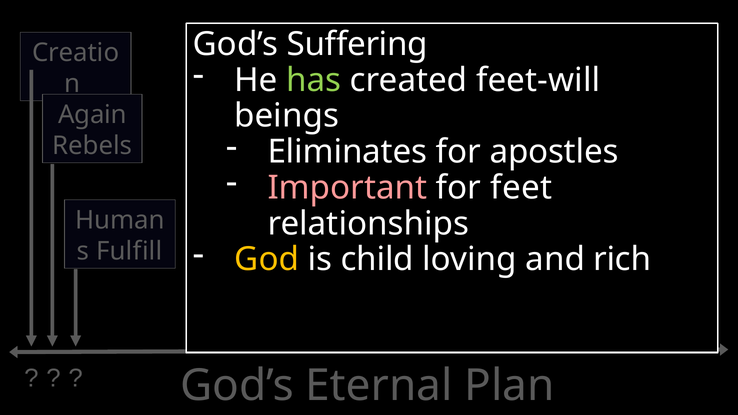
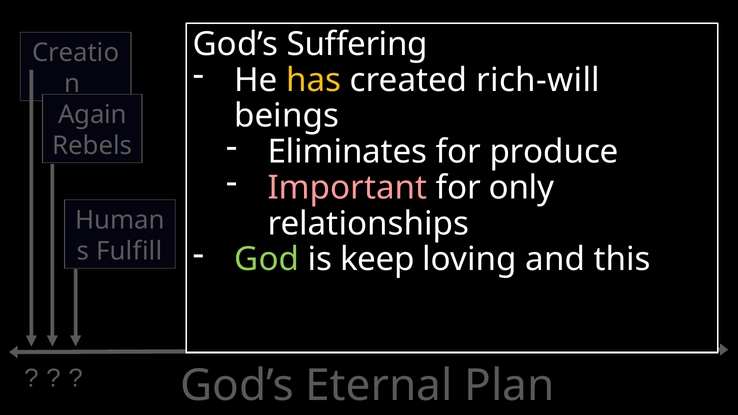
has colour: light green -> yellow (314, 80)
feet-will: feet-will -> rich-will (538, 80)
apostles: apostles -> produce (554, 152)
feet: feet -> only (522, 188)
God colour: yellow -> light green (267, 260)
child: child -> keep (377, 260)
rich: rich -> this (622, 260)
